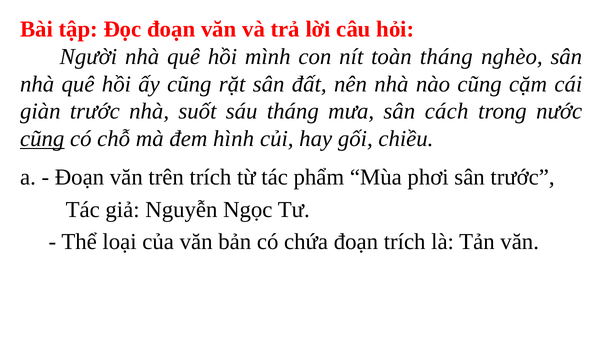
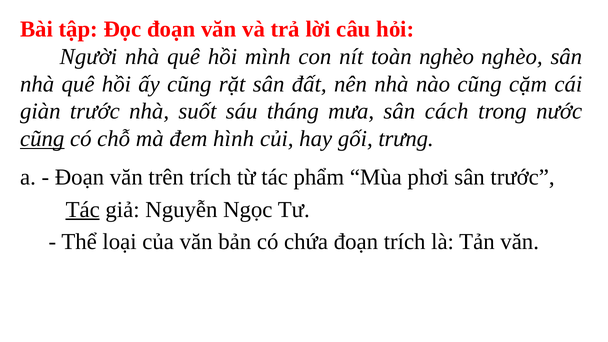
toàn tháng: tháng -> nghèo (447, 57)
chiều: chiều -> trưng (406, 139)
Tác underline: none -> present (83, 210)
